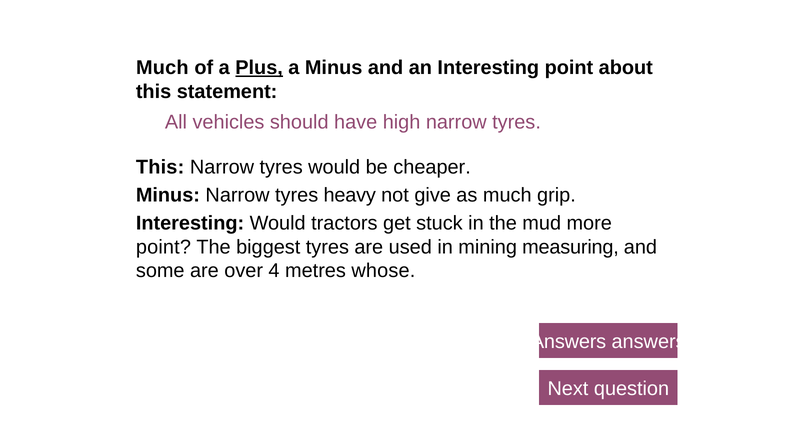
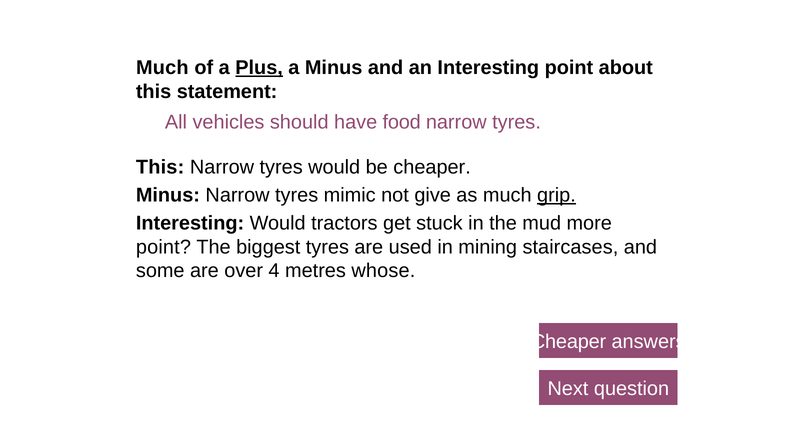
high: high -> food (402, 122)
heavy: heavy -> mimic (350, 195)
grip underline: none -> present (556, 195)
measuring: measuring -> staircases (570, 247)
Answers: Answers -> Cheaper (569, 342)
